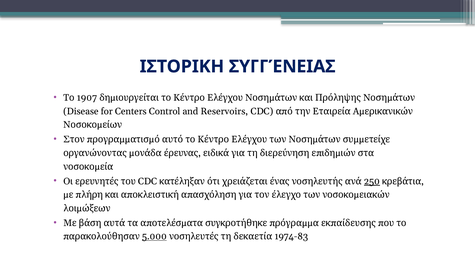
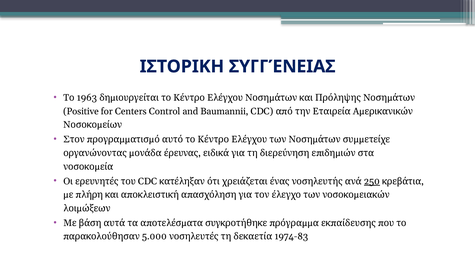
1907: 1907 -> 1963 (87, 98)
Disease: Disease -> Positive (81, 111)
Reservoirs: Reservoirs -> Baumannii (224, 111)
5.000 underline: present -> none (154, 237)
